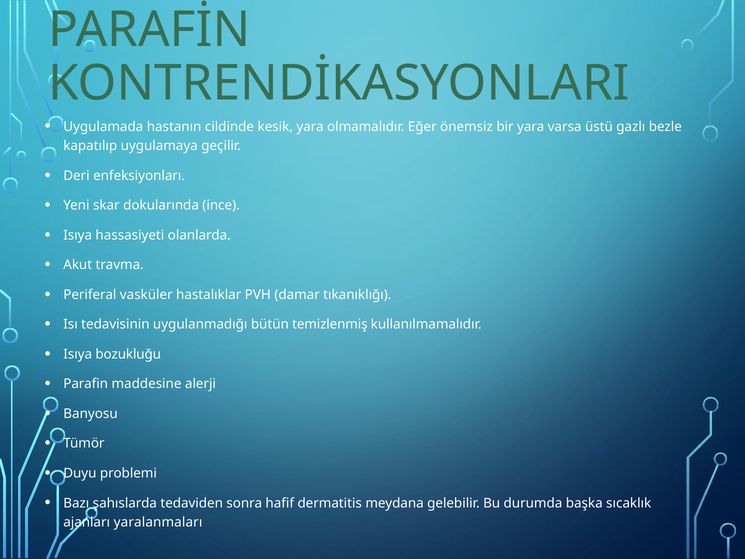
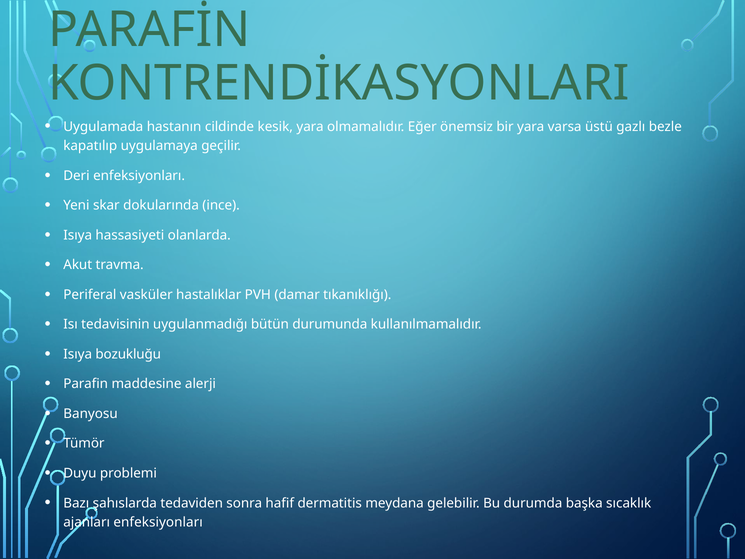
temizlenmiş: temizlenmiş -> durumunda (330, 324)
ajanları yaralanmaları: yaralanmaları -> enfeksiyonları (158, 522)
